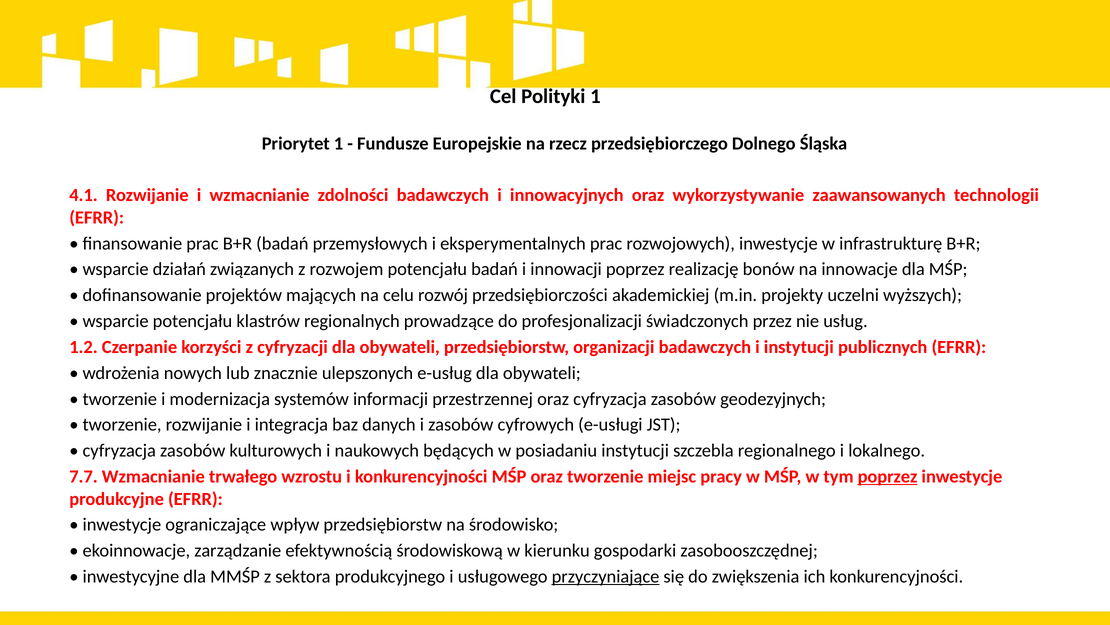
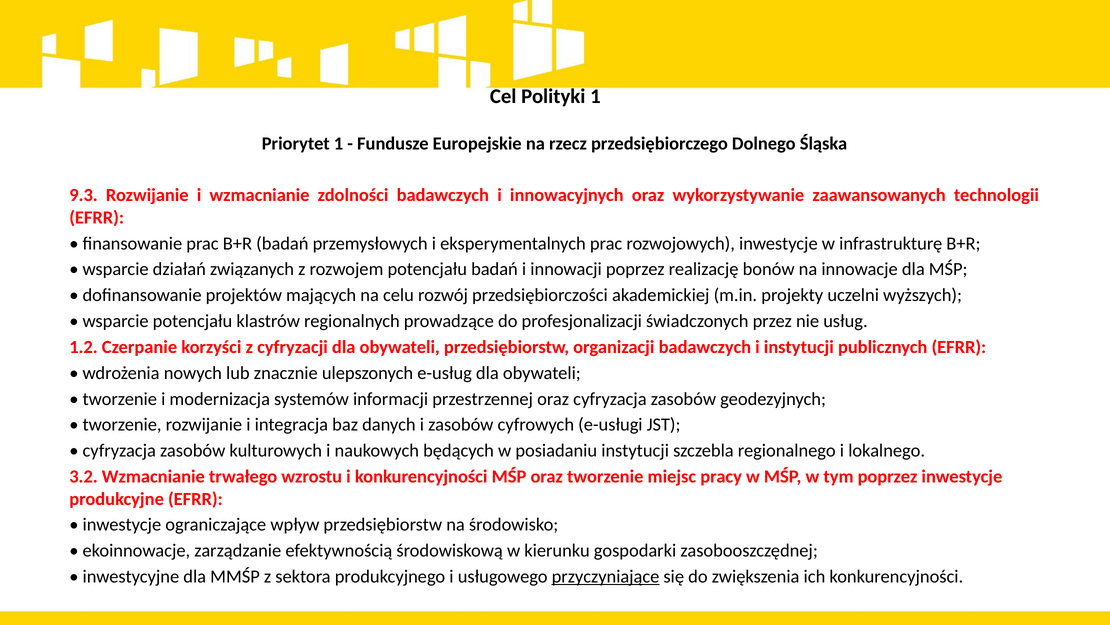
4.1: 4.1 -> 9.3 (84, 195)
7.7: 7.7 -> 3.2 (84, 476)
poprzez underline: present -> none (888, 476)
